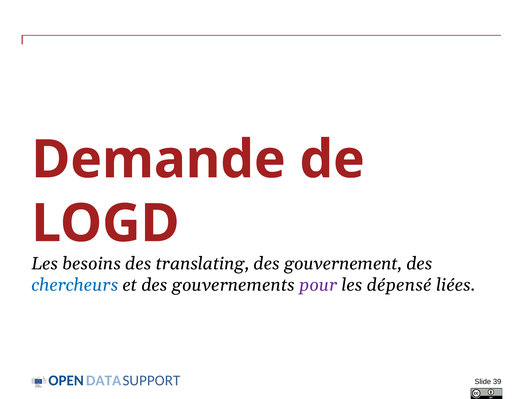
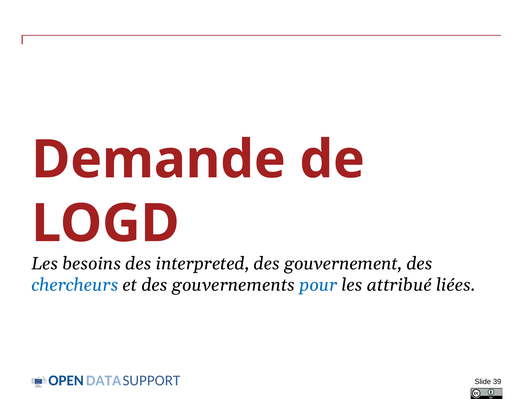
translating: translating -> interpreted (203, 264)
pour colour: purple -> blue (318, 285)
dépensé: dépensé -> attribué (399, 285)
